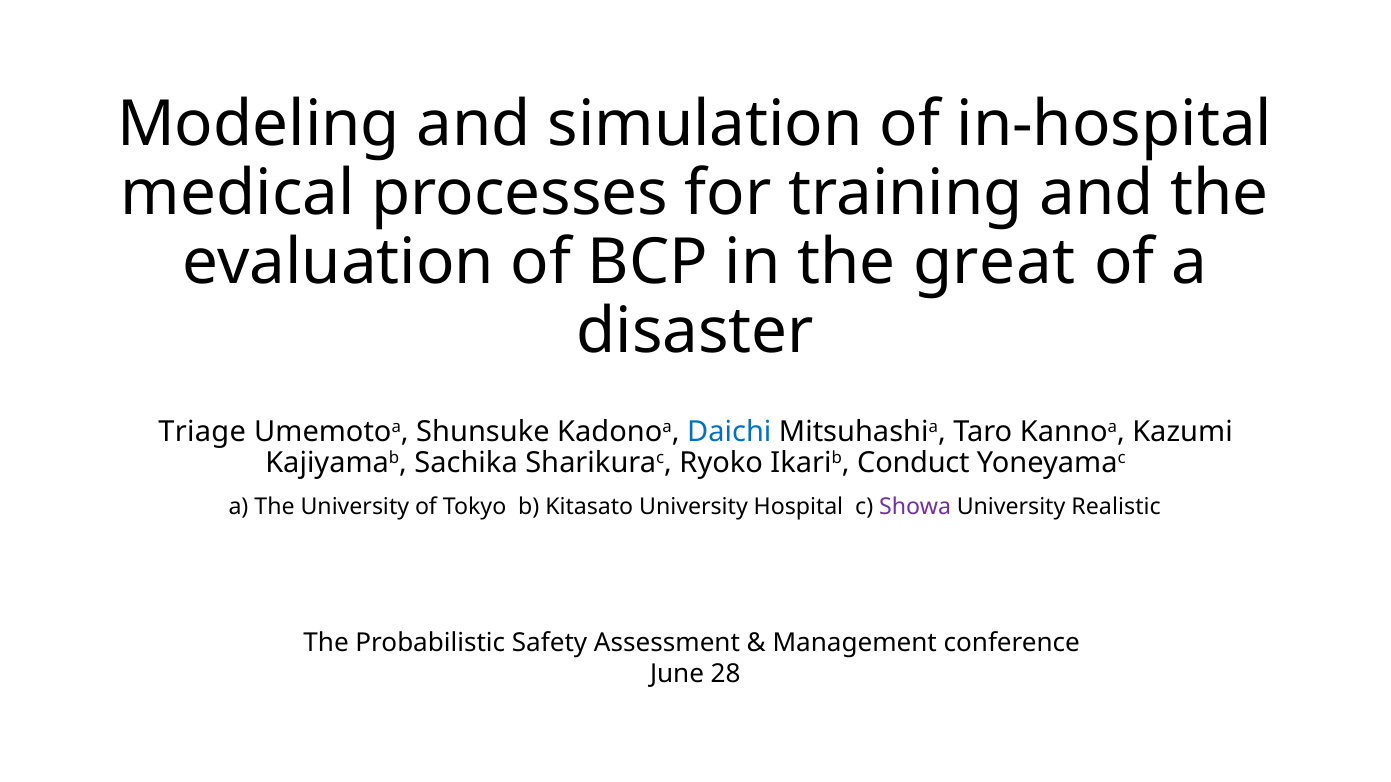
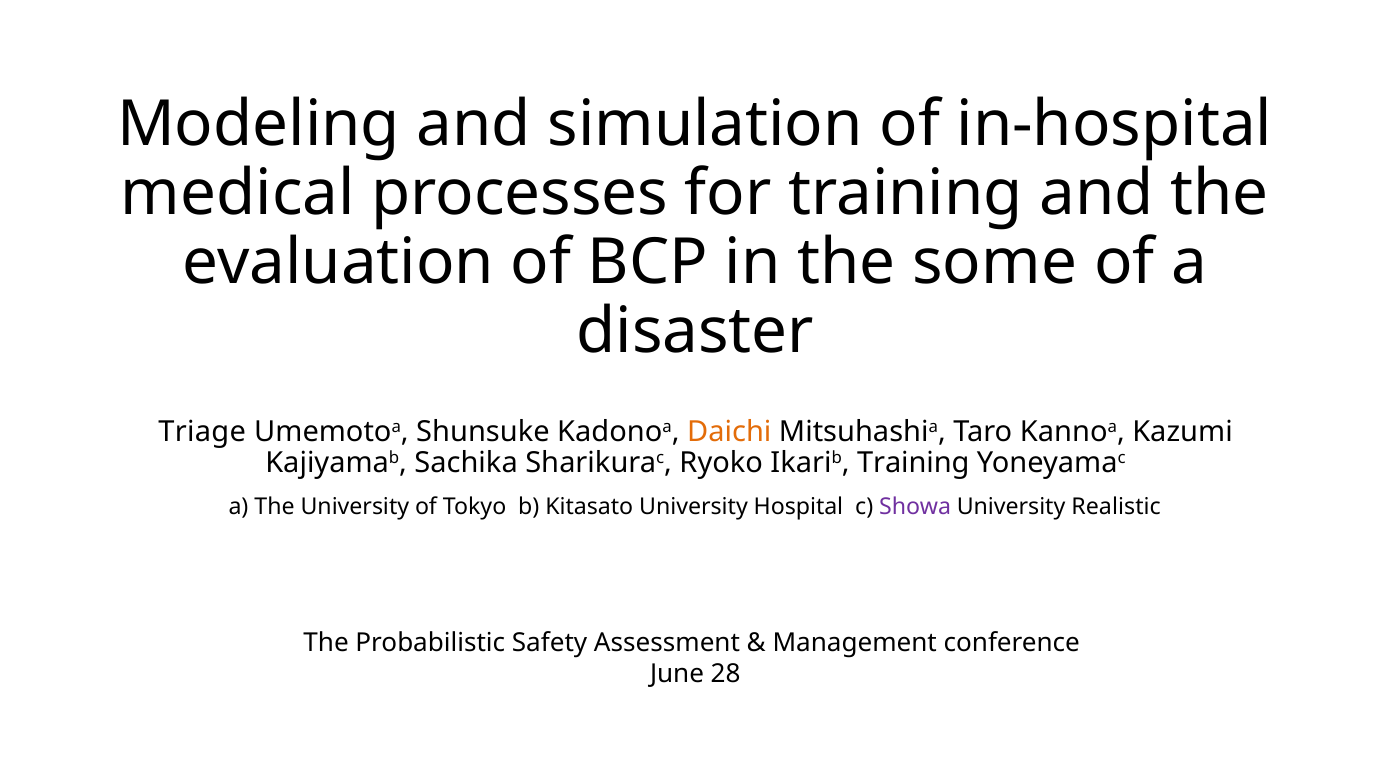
great: great -> some (995, 263)
Daichi colour: blue -> orange (729, 432)
Ikarib Conduct: Conduct -> Training (913, 463)
